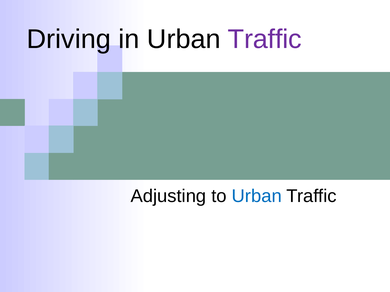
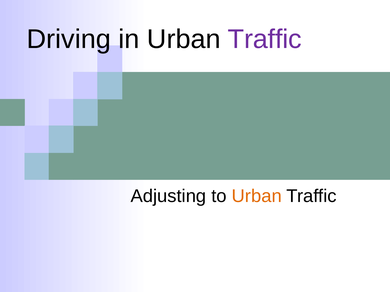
Urban colour: blue -> orange (257, 196)
